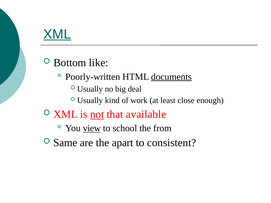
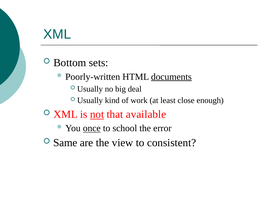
XML underline: present -> none (57, 34)
like: like -> sets (99, 63)
view: view -> once (92, 128)
from: from -> error (162, 128)
apart: apart -> view (123, 143)
